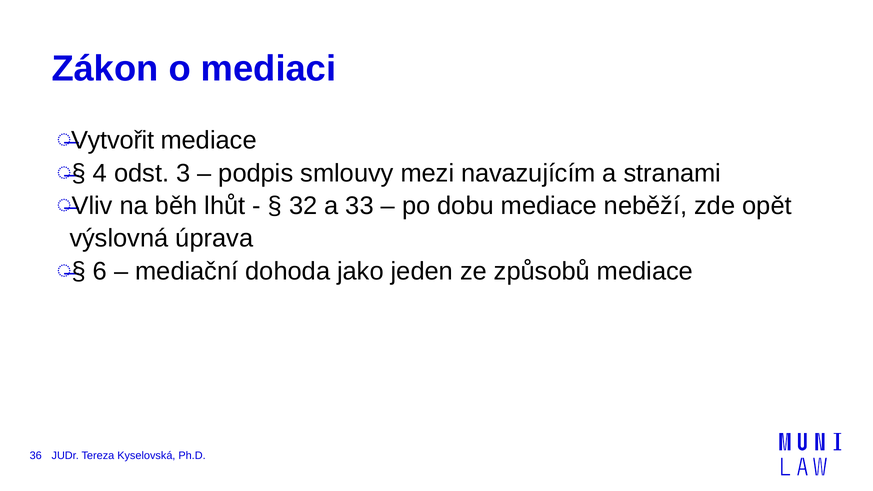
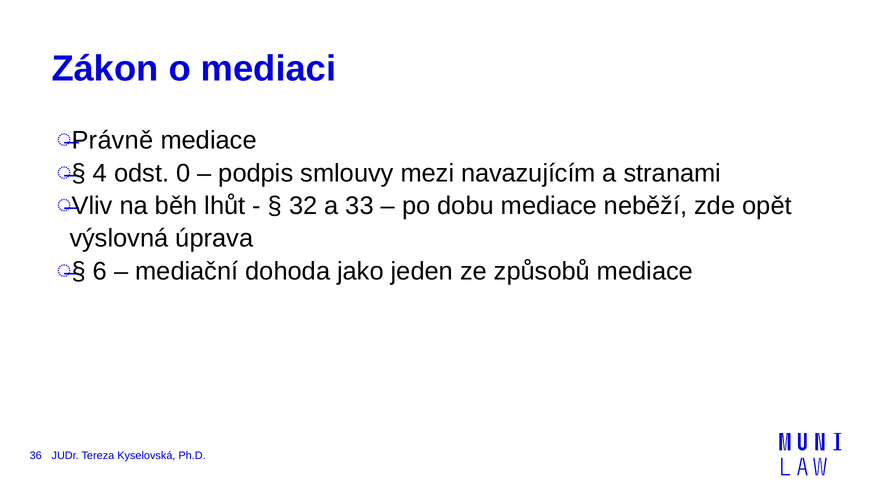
Vytvořit: Vytvořit -> Právně (113, 140)
3: 3 -> 0 (183, 173)
